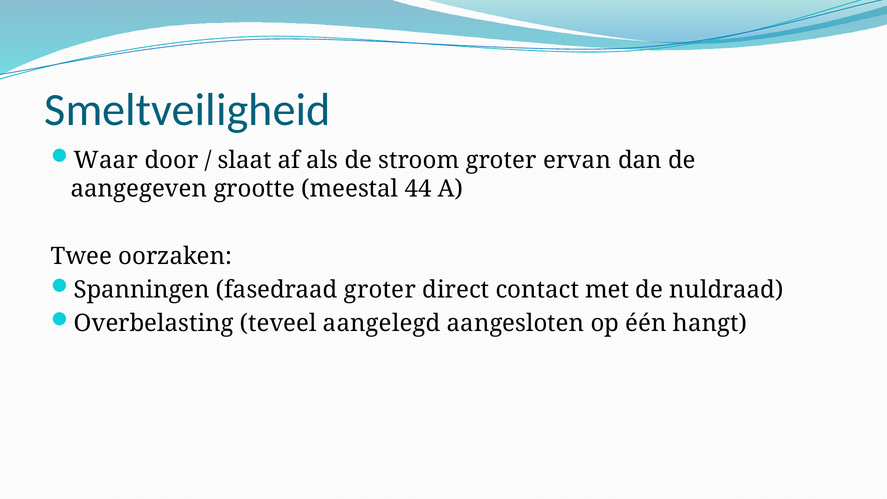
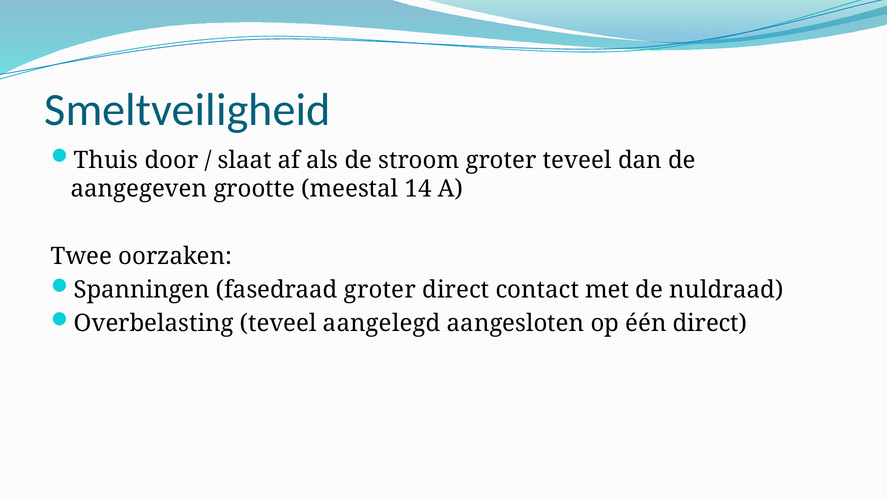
Waar: Waar -> Thuis (106, 160)
groter ervan: ervan -> teveel (577, 160)
44: 44 -> 14 (418, 189)
één hangt: hangt -> direct (710, 323)
